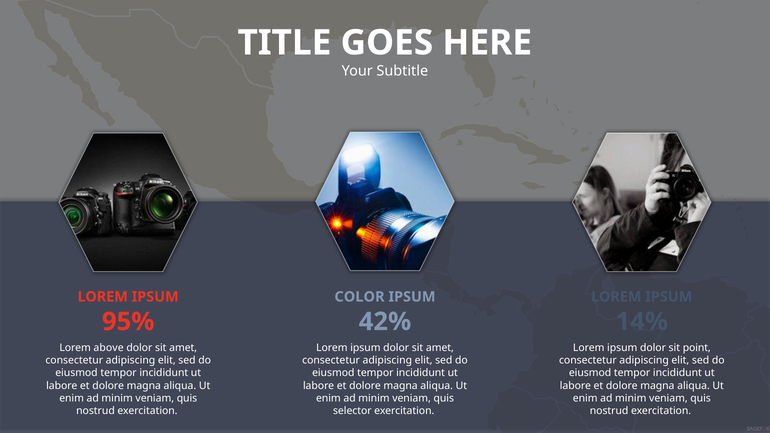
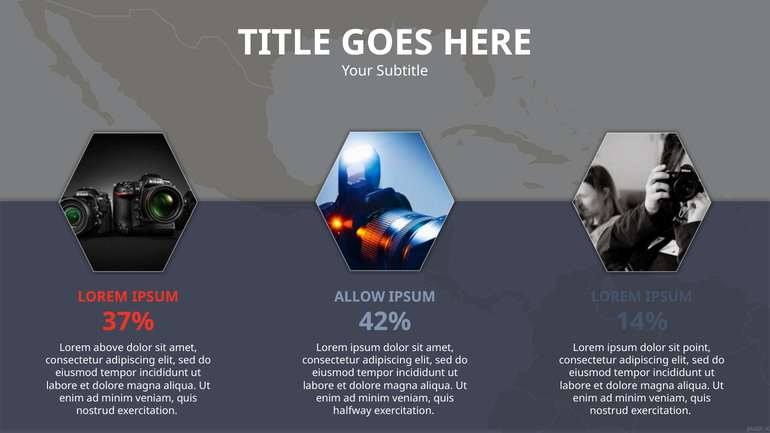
COLOR: COLOR -> ALLOW (360, 297)
95%: 95% -> 37% (128, 322)
selector: selector -> halfway (352, 411)
